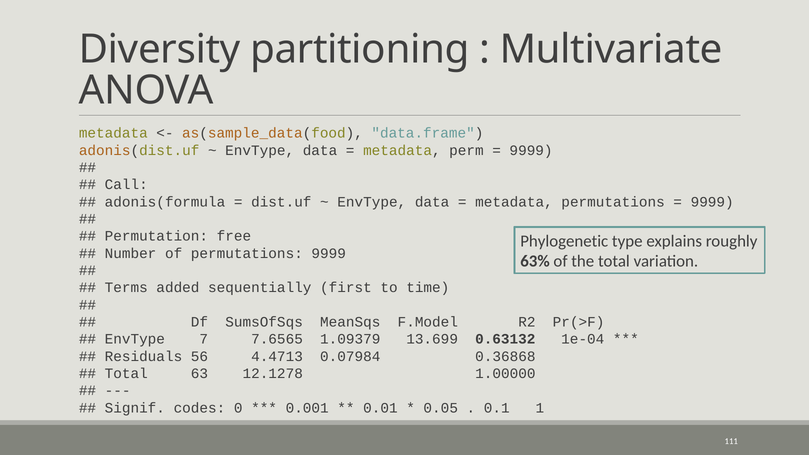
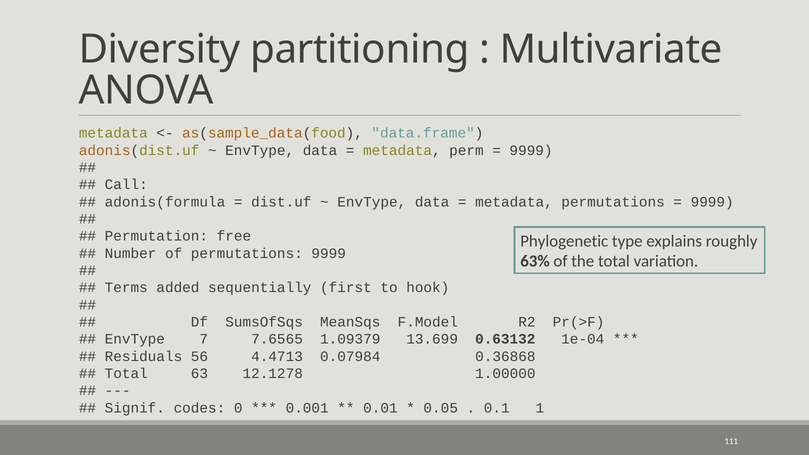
time: time -> hook (428, 288)
